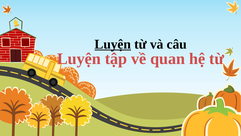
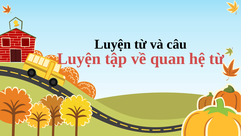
Luyện underline: present -> none (113, 44)
